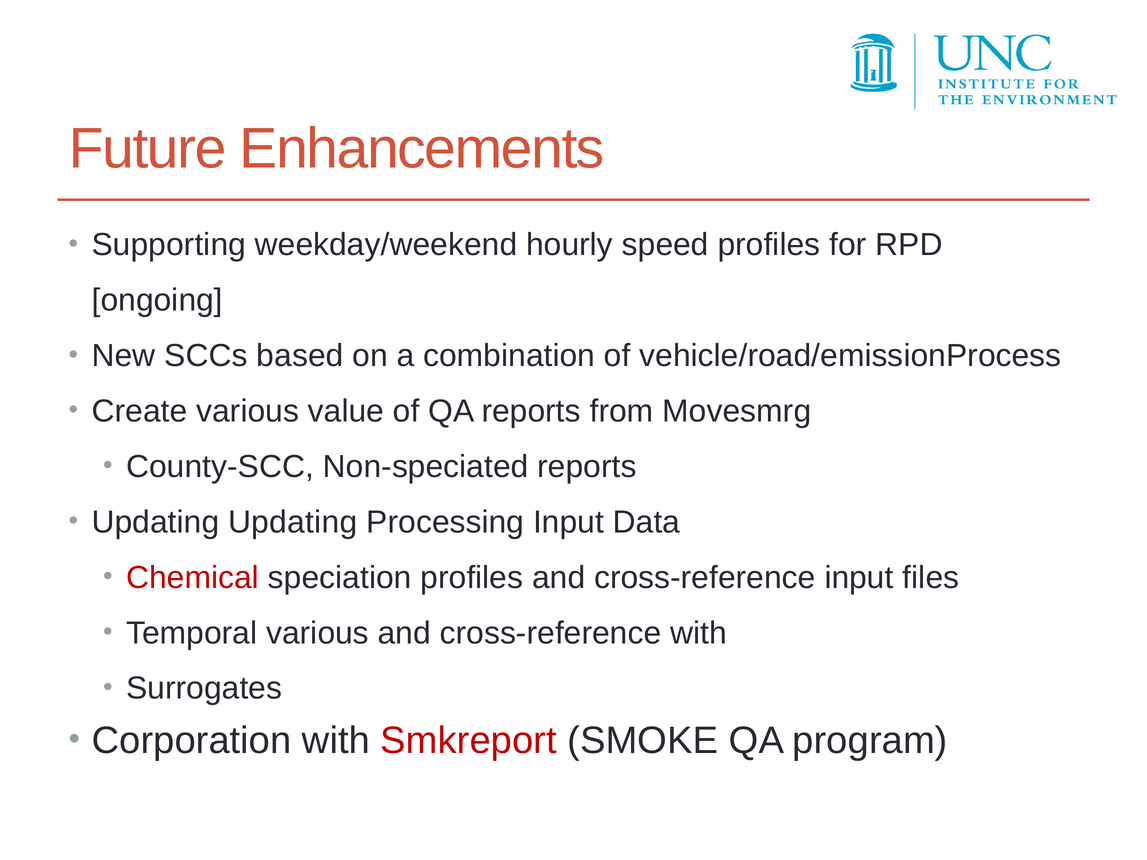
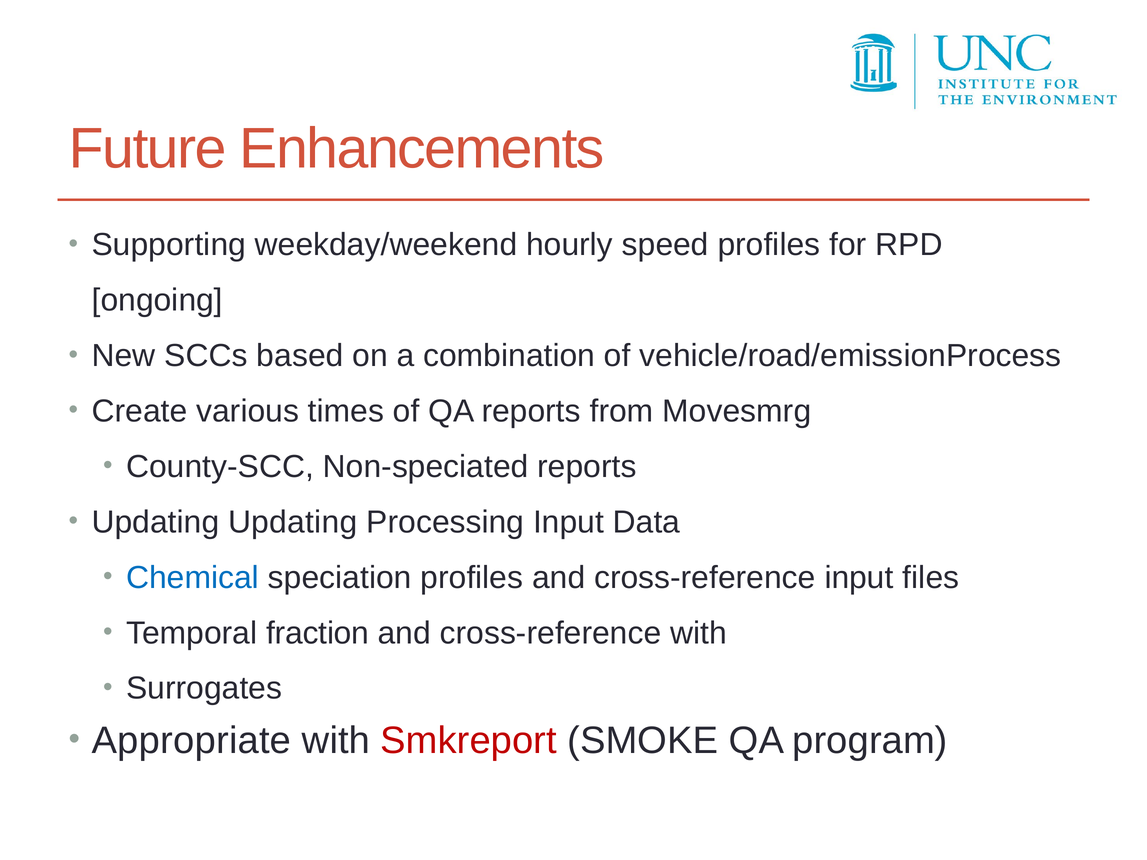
value: value -> times (346, 411)
Chemical colour: red -> blue (193, 578)
Temporal various: various -> fraction (318, 633)
Corporation: Corporation -> Appropriate (192, 741)
